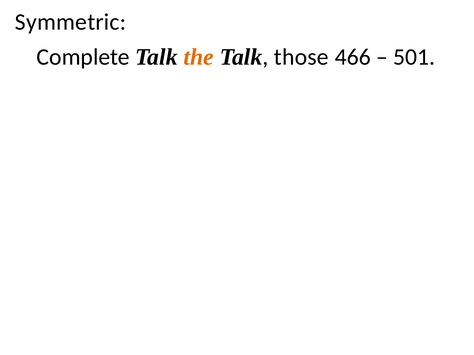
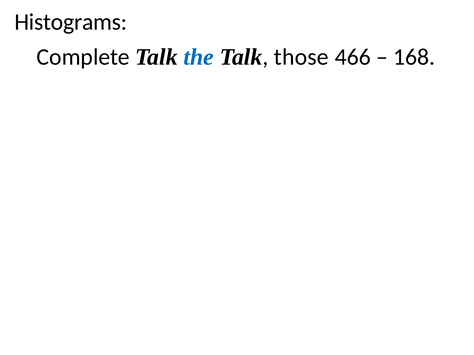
Symmetric: Symmetric -> Histograms (71, 22)
the colour: orange -> blue (199, 57)
501: 501 -> 168 (414, 57)
